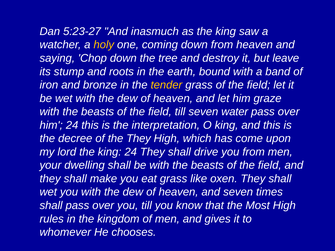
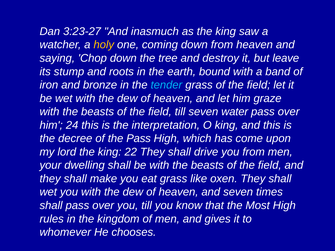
5:23-27: 5:23-27 -> 3:23-27 (82, 31)
tender colour: yellow -> light blue (166, 85)
the They: They -> Pass (139, 139)
king 24: 24 -> 22 (131, 152)
